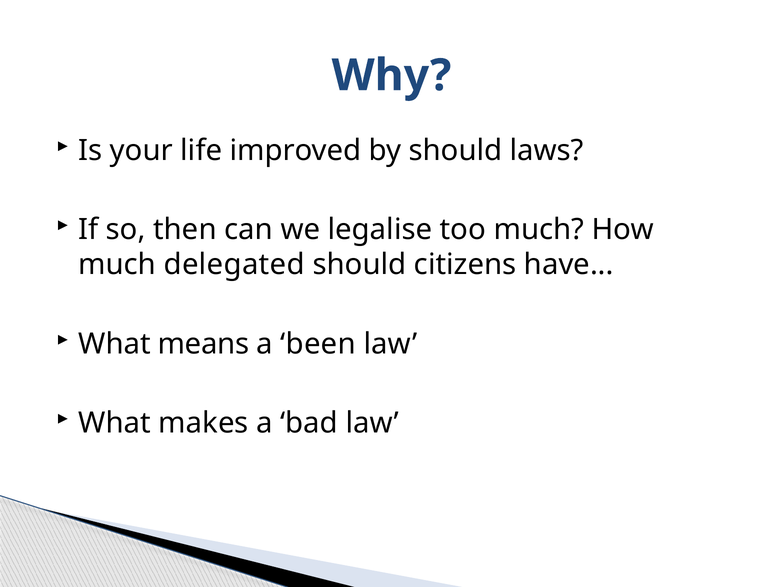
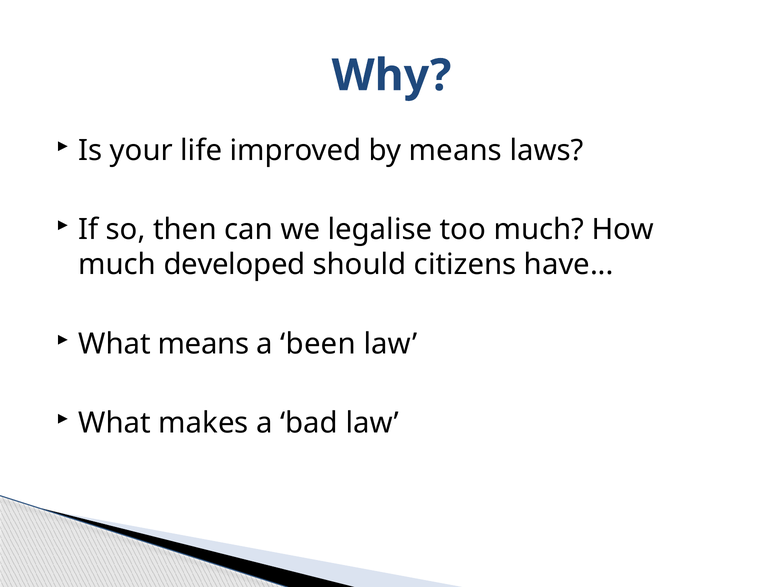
by should: should -> means (455, 150)
delegated: delegated -> developed (234, 265)
